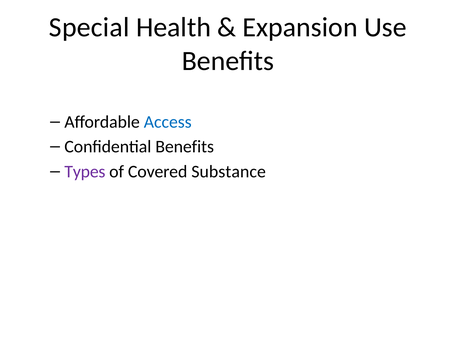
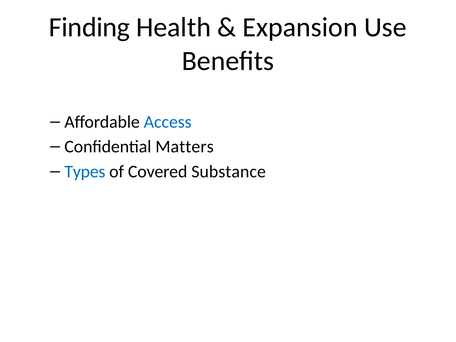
Special: Special -> Finding (89, 27)
Confidential Benefits: Benefits -> Matters (185, 147)
Types colour: purple -> blue (85, 172)
